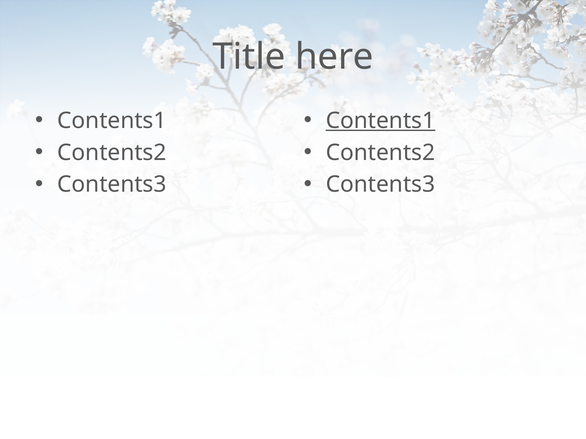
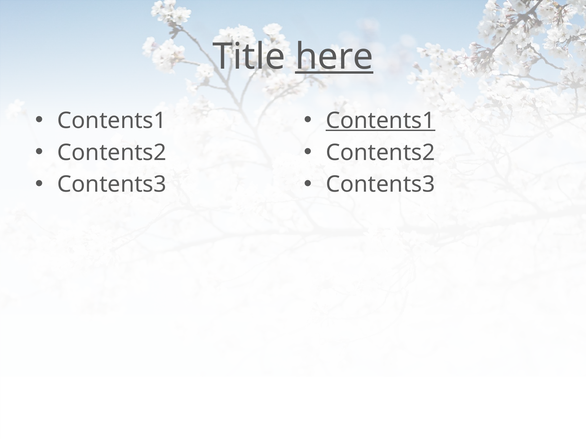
here underline: none -> present (334, 57)
